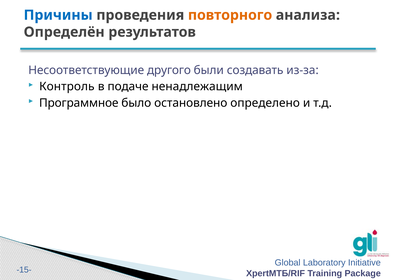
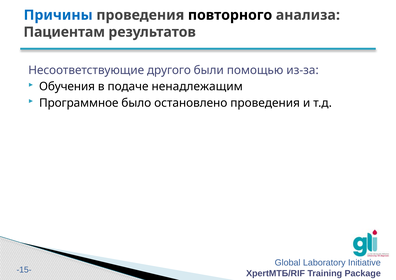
повторного colour: orange -> black (230, 15)
Определён: Определён -> Пациентам (64, 32)
создавать: создавать -> помощью (255, 70)
Контроль: Контроль -> Обучения (67, 86)
остановлено определено: определено -> проведения (265, 103)
